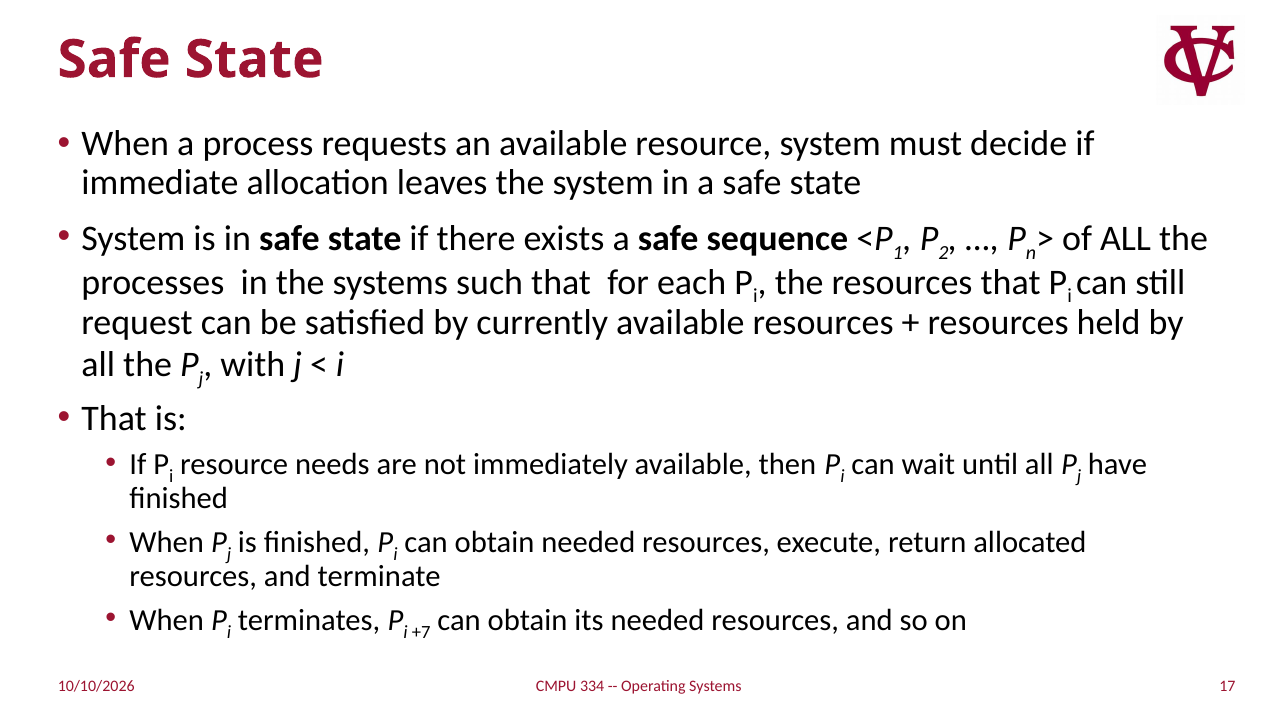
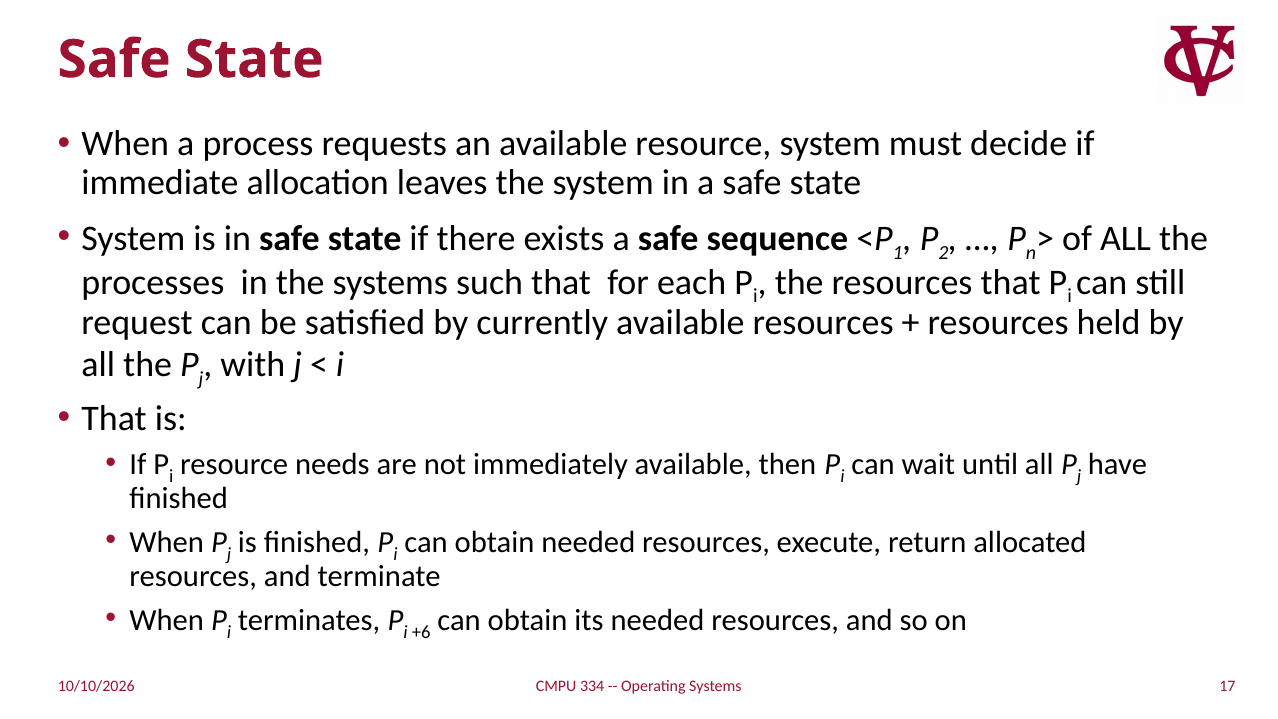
+7: +7 -> +6 (421, 632)
